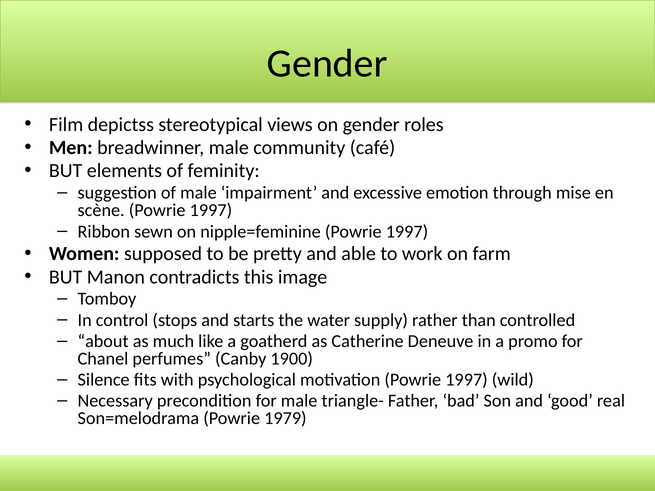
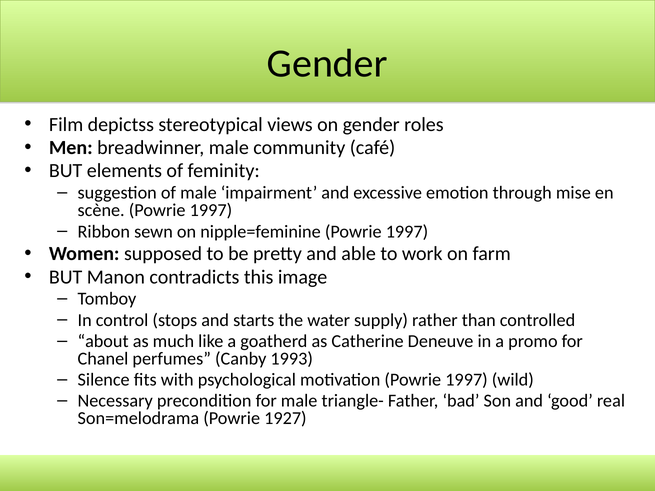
1900: 1900 -> 1993 (292, 359)
1979: 1979 -> 1927 (285, 419)
